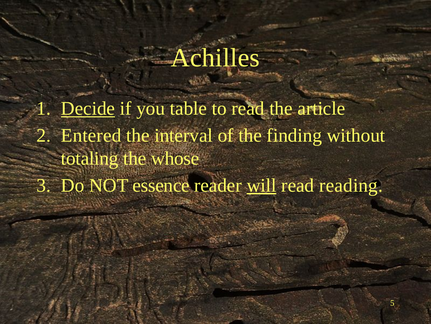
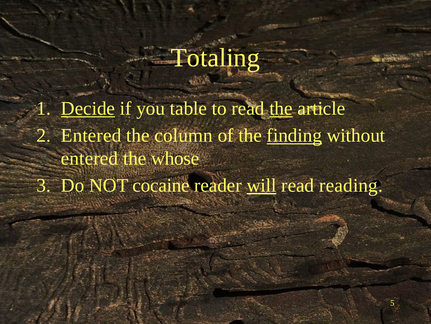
Achilles: Achilles -> Totaling (215, 58)
the underline: none -> present (281, 108)
interval: interval -> column (184, 135)
finding underline: none -> present (294, 135)
totaling: totaling -> entered (90, 158)
essence: essence -> cocaine (161, 185)
